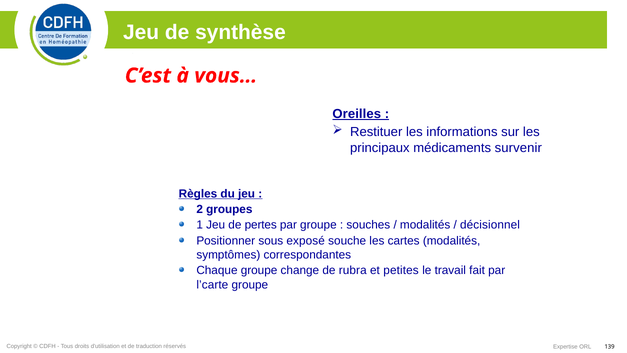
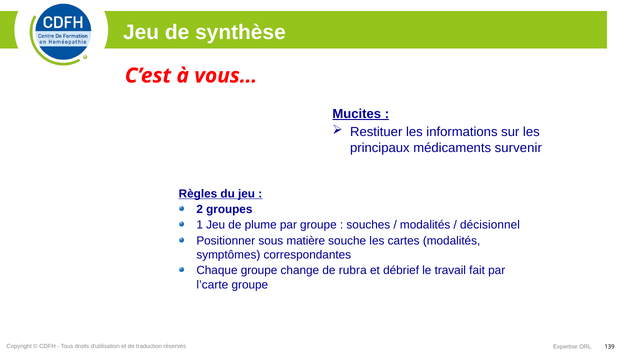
Oreilles: Oreilles -> Mucites (357, 114)
pertes: pertes -> plume (261, 225)
exposé: exposé -> matière (306, 240)
petites: petites -> débrief (401, 270)
